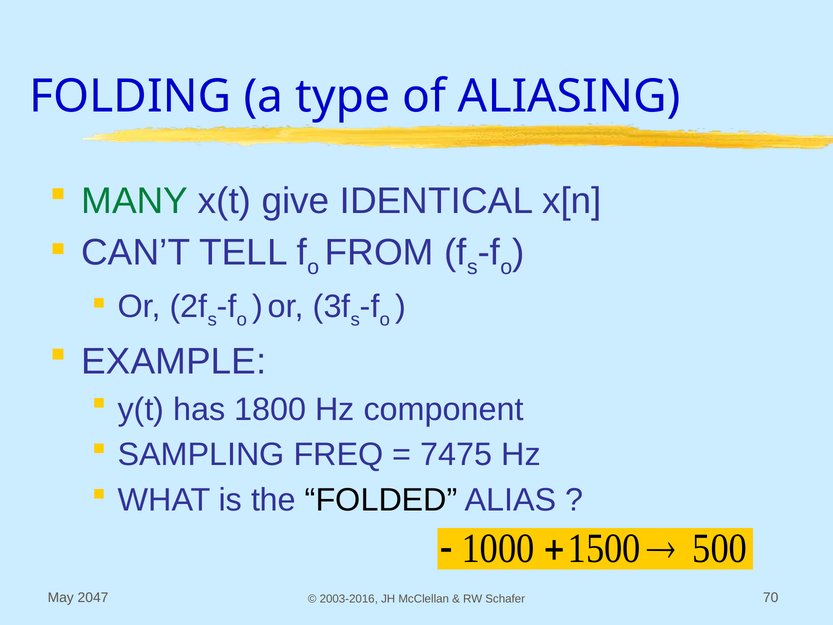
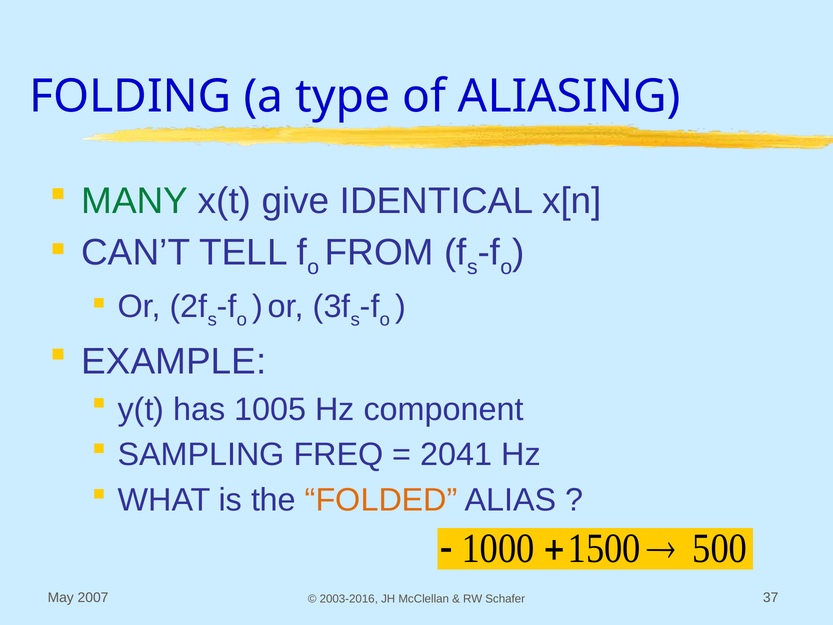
1800: 1800 -> 1005 (270, 409)
7475: 7475 -> 2041 (456, 455)
FOLDED colour: black -> orange (381, 500)
2047: 2047 -> 2007 (93, 598)
70: 70 -> 37 (771, 598)
